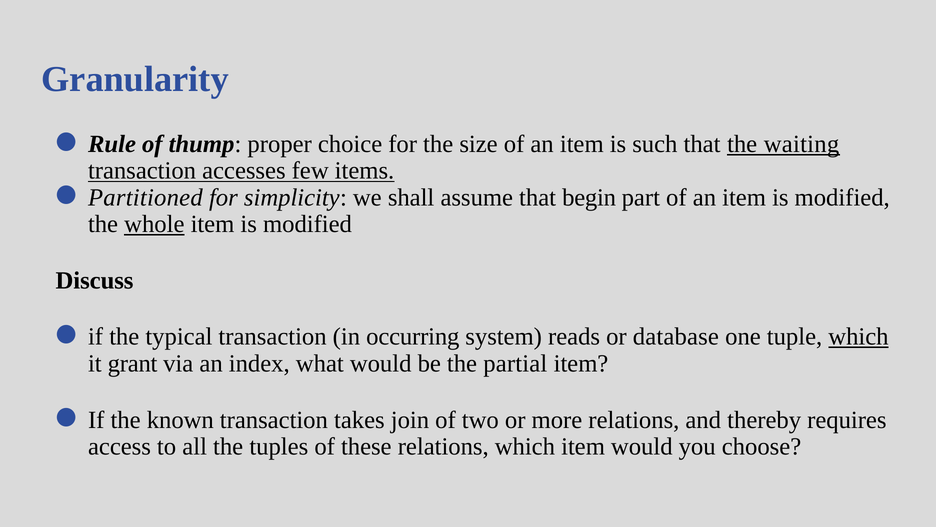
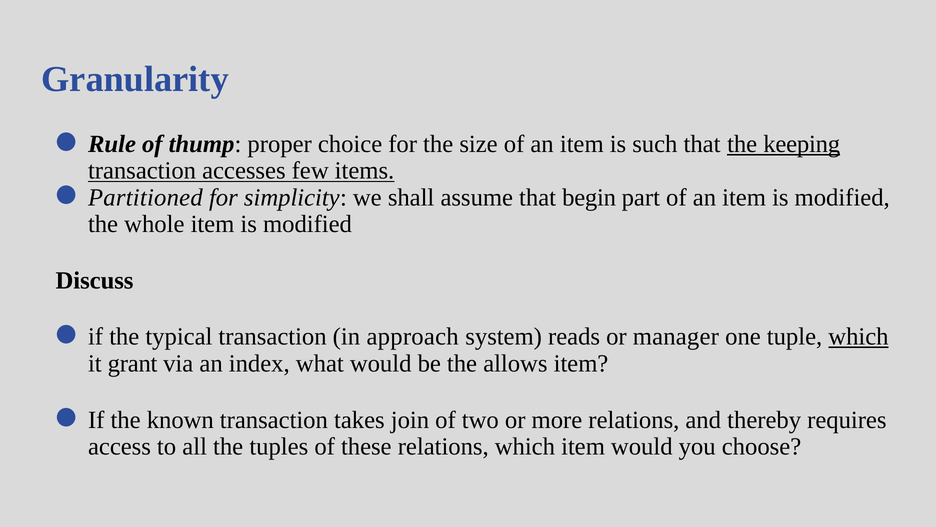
waiting: waiting -> keeping (802, 144)
whole underline: present -> none (154, 224)
occurring: occurring -> approach (413, 337)
database: database -> manager (676, 337)
partial: partial -> allows (515, 363)
